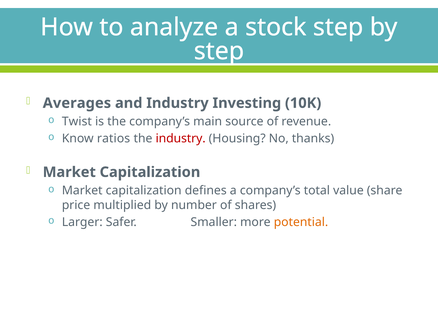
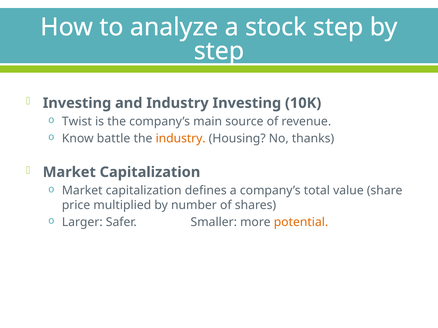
Averages: Averages -> Investing (77, 103)
ratios: ratios -> battle (114, 139)
industry colour: red -> orange (181, 139)
